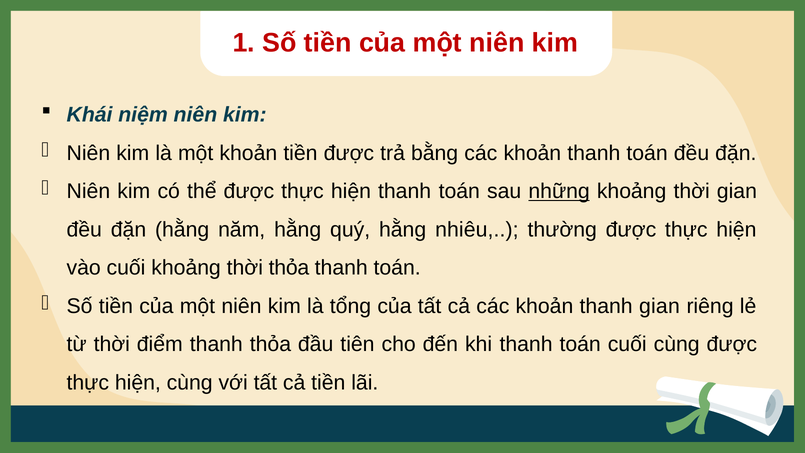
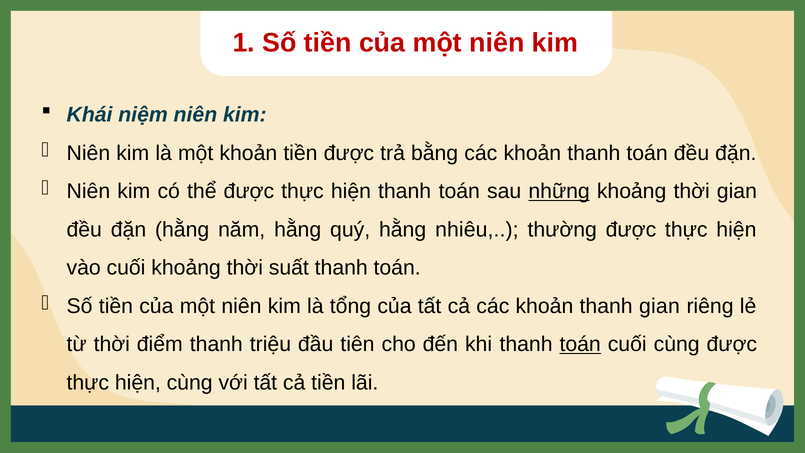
thời thỏa: thỏa -> suất (289, 268)
thanh thỏa: thỏa -> triệu (270, 344)
toán underline: none -> present (580, 344)
